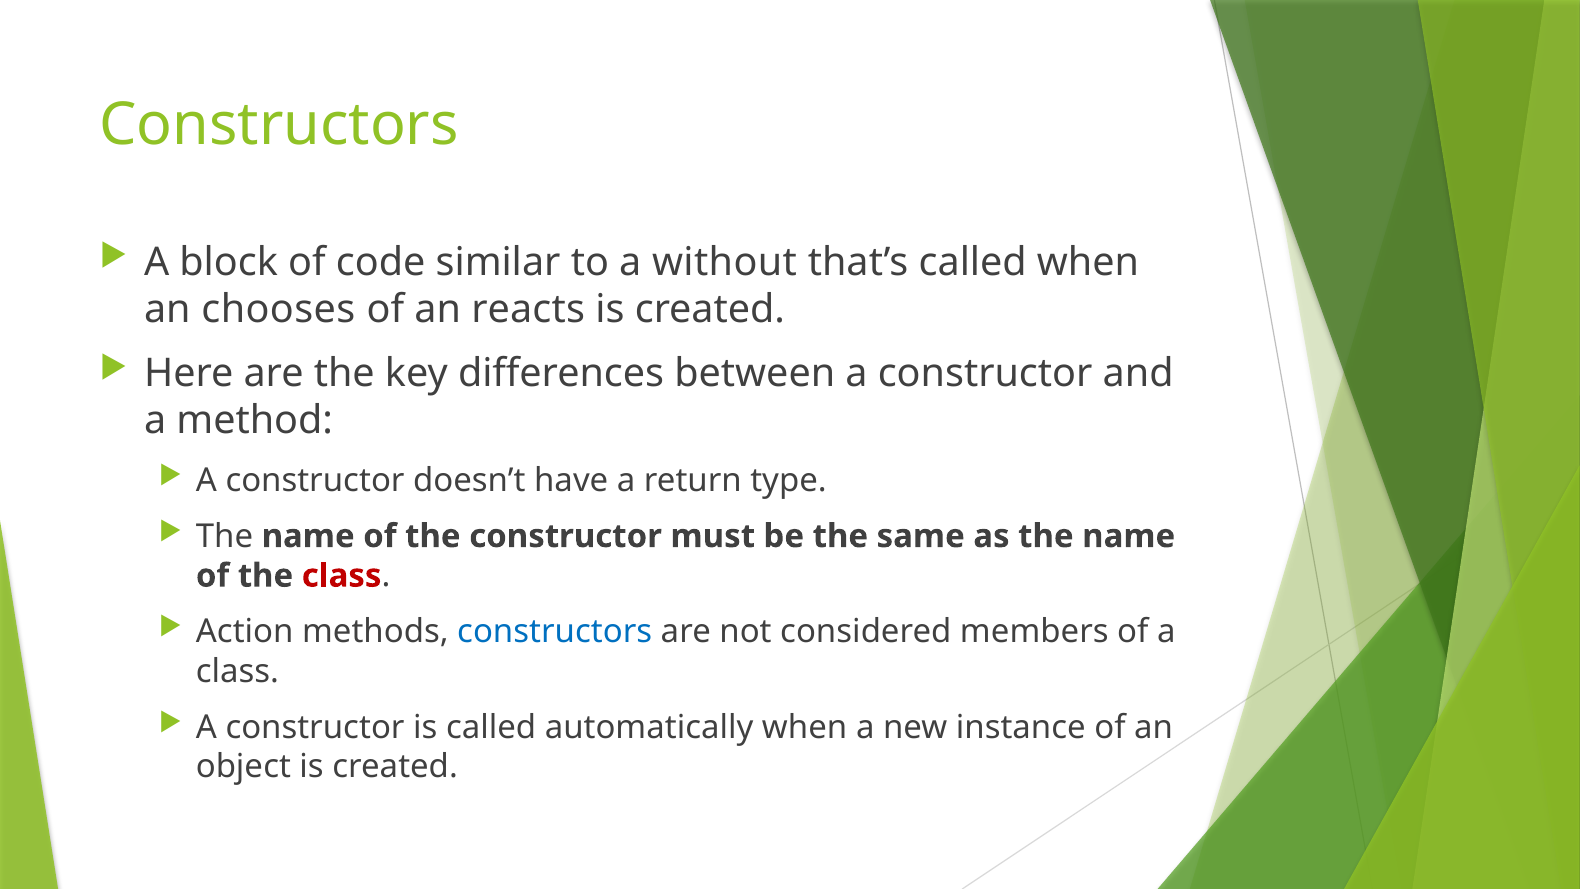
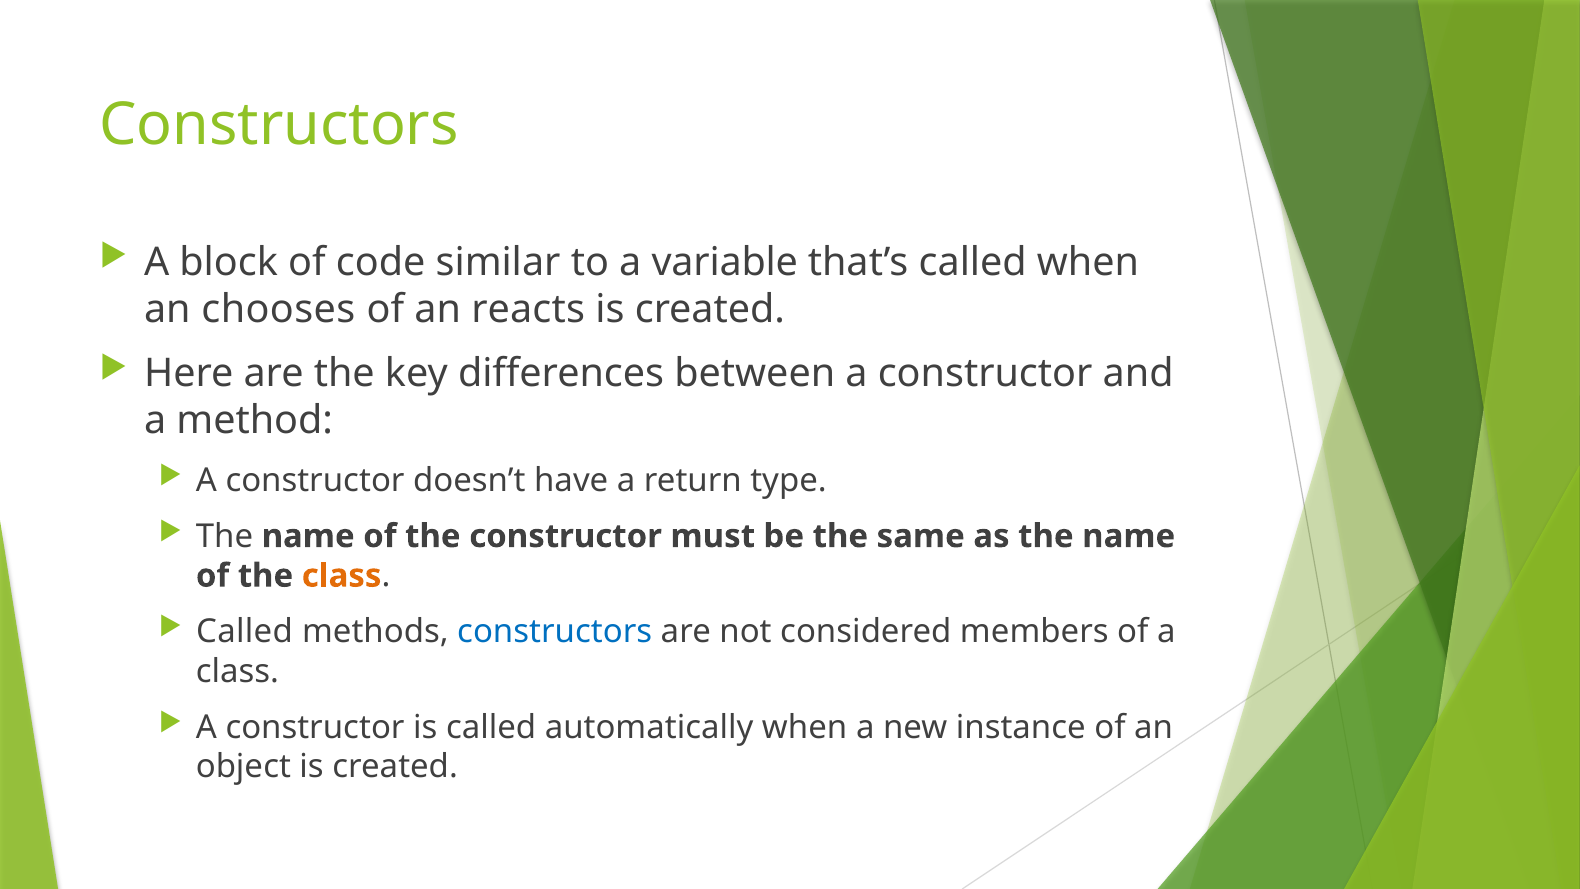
without: without -> variable (725, 262)
class colour: red -> orange (342, 576)
Action: Action -> Called (245, 632)
